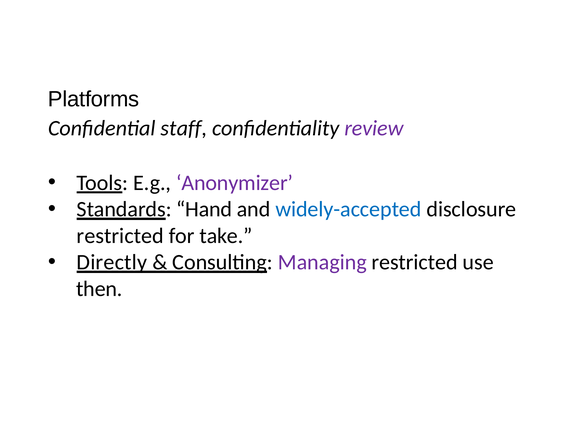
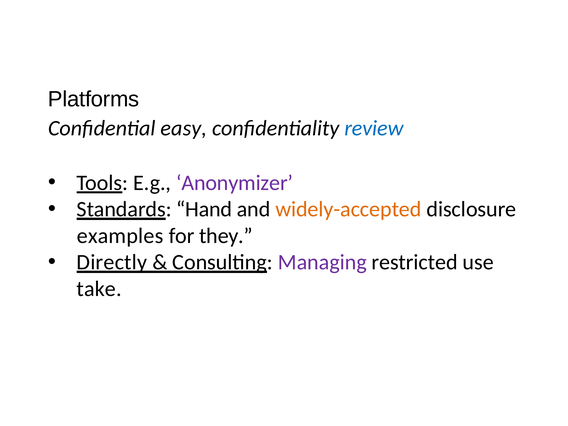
staff: staff -> easy (184, 128)
review colour: purple -> blue (374, 128)
widely-accepted colour: blue -> orange (348, 209)
restricted: restricted -> examples (120, 236)
take: take -> they (226, 236)
then: then -> take (99, 289)
